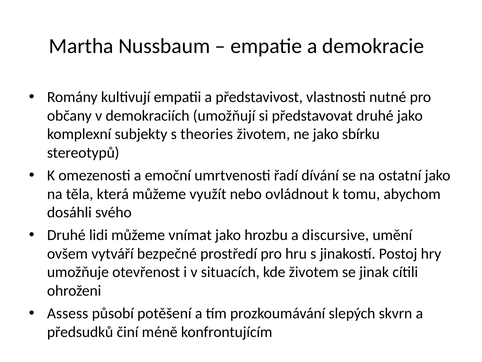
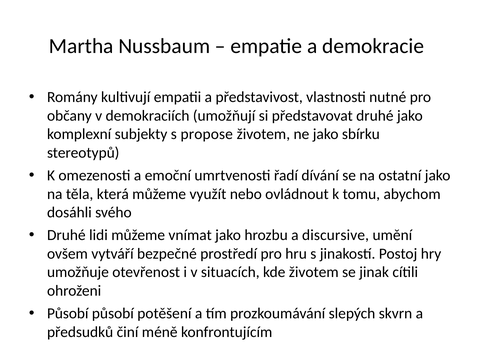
theories: theories -> propose (207, 134)
Assess: Assess -> Působí (68, 313)
